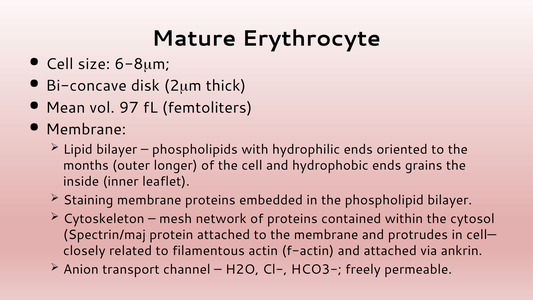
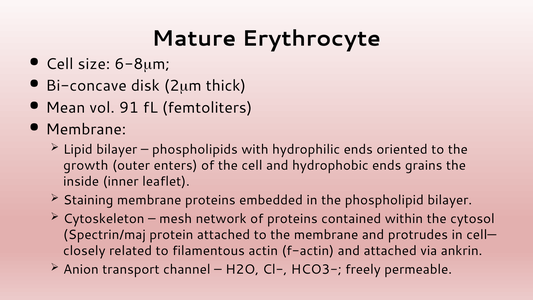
97: 97 -> 91 (129, 108)
months: months -> growth (86, 165)
longer: longer -> enters (176, 165)
